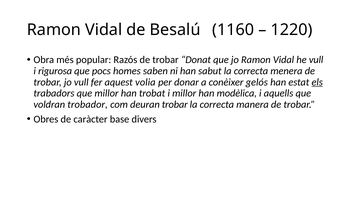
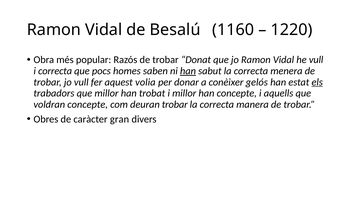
i rigurosa: rigurosa -> correcta (55, 71)
han underline: none -> present (188, 71)
han modèlica: modèlica -> concepte (237, 93)
voldran trobador: trobador -> concepte (88, 104)
base: base -> gran (120, 119)
